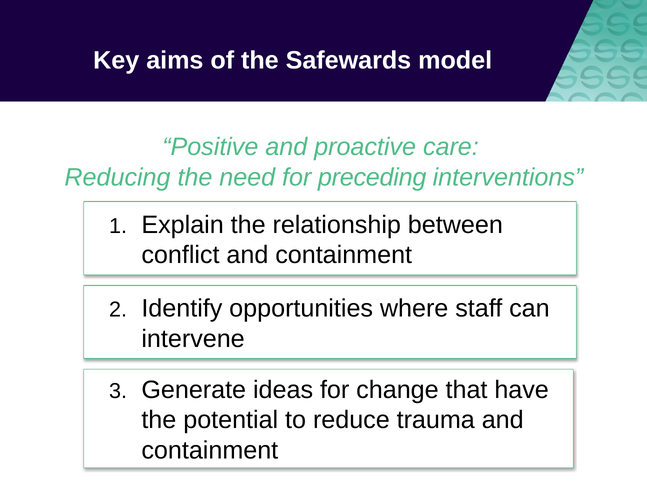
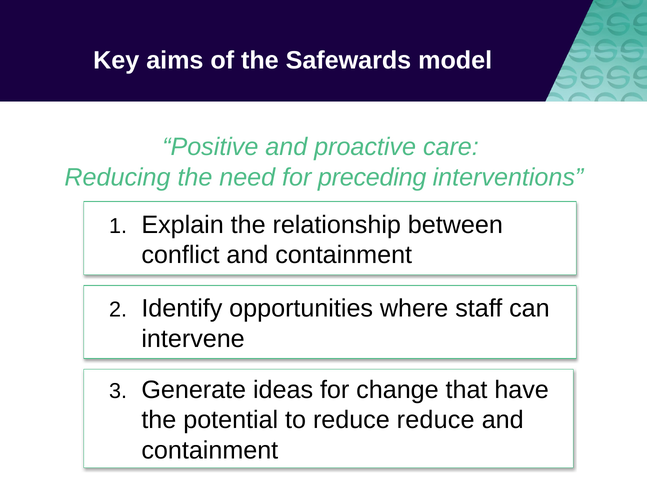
reduce trauma: trauma -> reduce (436, 420)
